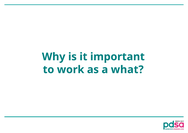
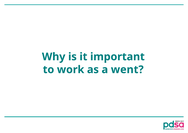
what: what -> went (127, 70)
